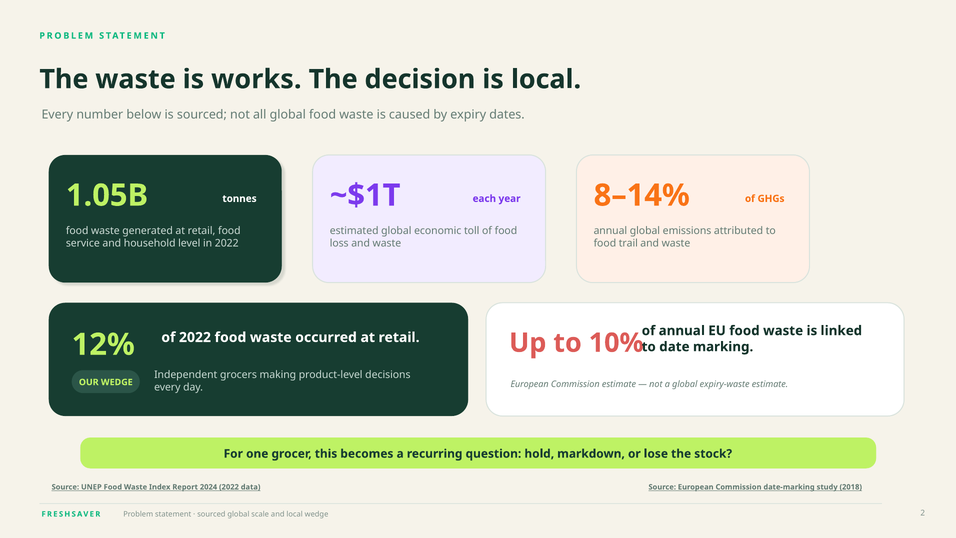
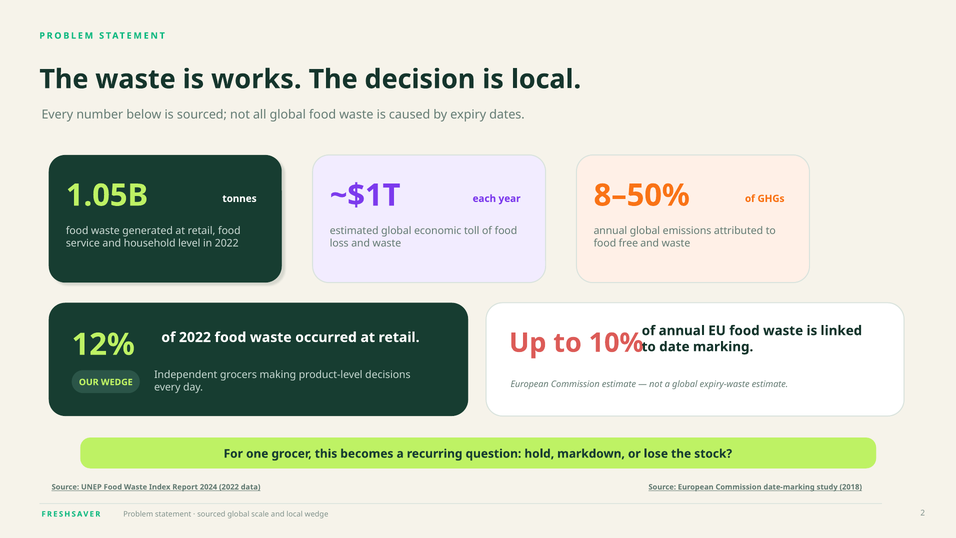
8–14%: 8–14% -> 8–50% (642, 195)
trail: trail -> free (628, 243)
